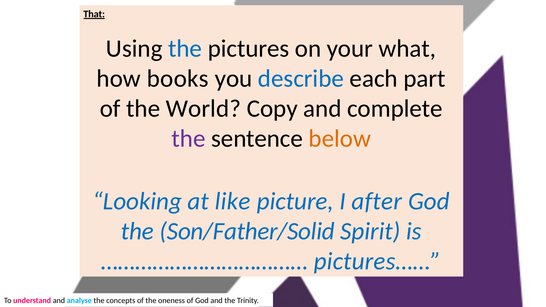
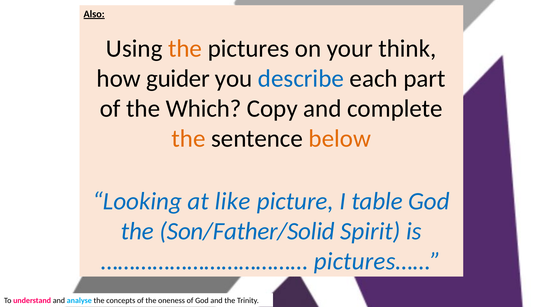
That: That -> Also (94, 14)
the colour: blue -> orange (185, 49)
what: what -> think (407, 49)
books: books -> guider (178, 79)
World: World -> Which (204, 109)
the colour: purple -> orange (188, 139)
after: after -> table (377, 201)
